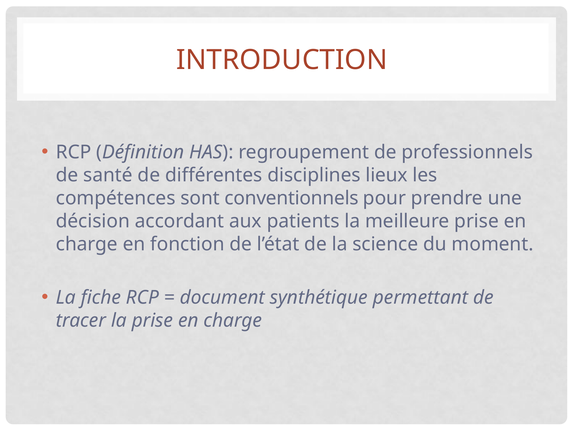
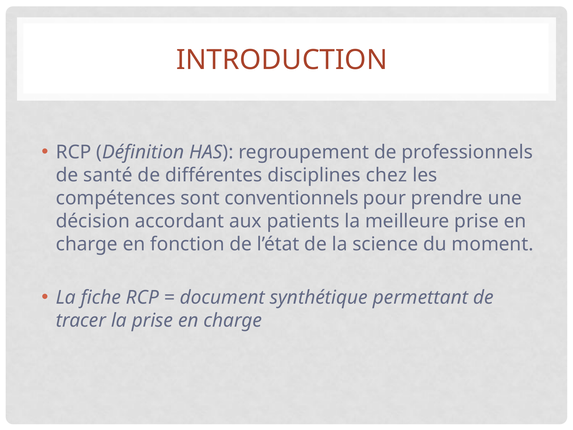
lieux: lieux -> chez (387, 175)
